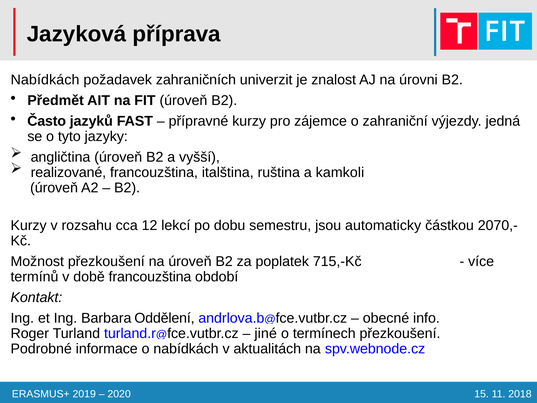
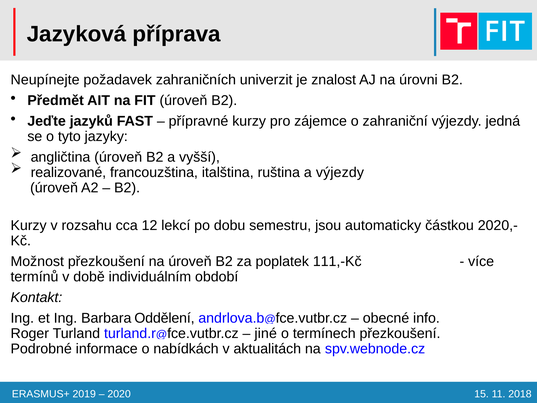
Nabídkách: Nabídkách -> Neupínejte (45, 80)
Často: Často -> Jeďte (47, 121)
a kamkoli: kamkoli -> výjezdy (340, 172)
2070,-: 2070,- -> 2020,- (498, 225)
715,-Kč: 715,-Kč -> 111,-Kč (337, 261)
době francouzština: francouzština -> individuálním (150, 277)
